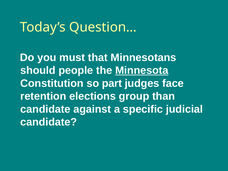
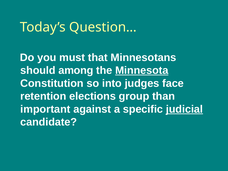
people: people -> among (76, 70)
part: part -> into (112, 83)
candidate: candidate -> important (45, 109)
judicial underline: none -> present (184, 109)
